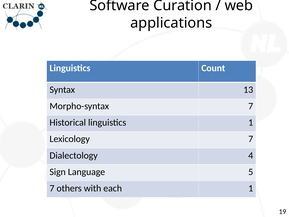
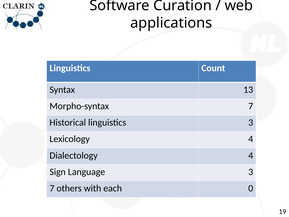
linguistics 1: 1 -> 3 (251, 122)
Lexicology 7: 7 -> 4 (251, 139)
Language 5: 5 -> 3 (251, 172)
each 1: 1 -> 0 (251, 188)
